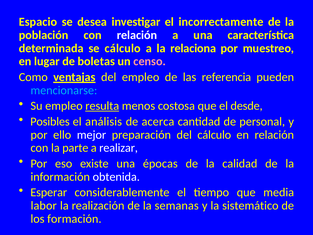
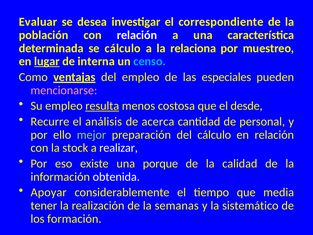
Espacio: Espacio -> Evaluar (38, 22)
incorrectamente: incorrectamente -> correspondiente (221, 22)
lugar underline: none -> present (47, 61)
boletas: boletas -> interna (96, 61)
censo colour: pink -> light blue (150, 61)
referencia: referencia -> especiales (226, 77)
mencionarse colour: light blue -> pink (64, 90)
Posibles: Posibles -> Recurre (50, 121)
mejor colour: white -> light green (91, 135)
parte: parte -> stock (75, 148)
épocas: épocas -> porque (160, 163)
Esperar: Esperar -> Apoyar (49, 192)
labor: labor -> tener (44, 205)
